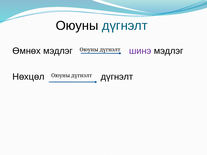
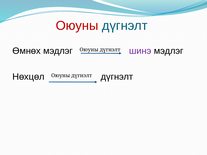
Оюуны colour: black -> red (77, 26)
